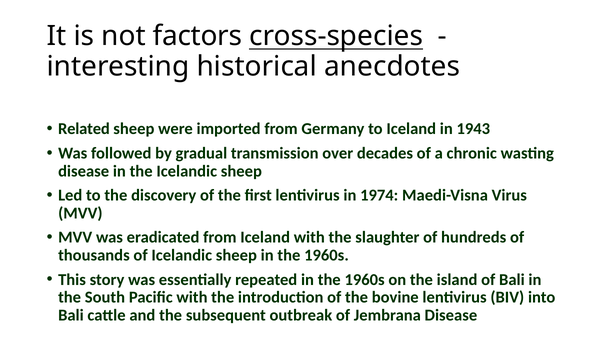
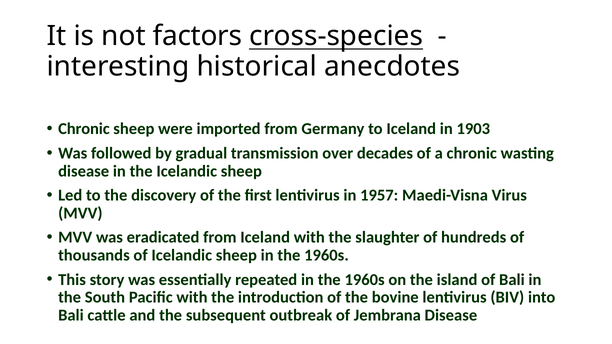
Related: Related -> Chronic (84, 129)
1943: 1943 -> 1903 (473, 129)
1974: 1974 -> 1957 (379, 195)
